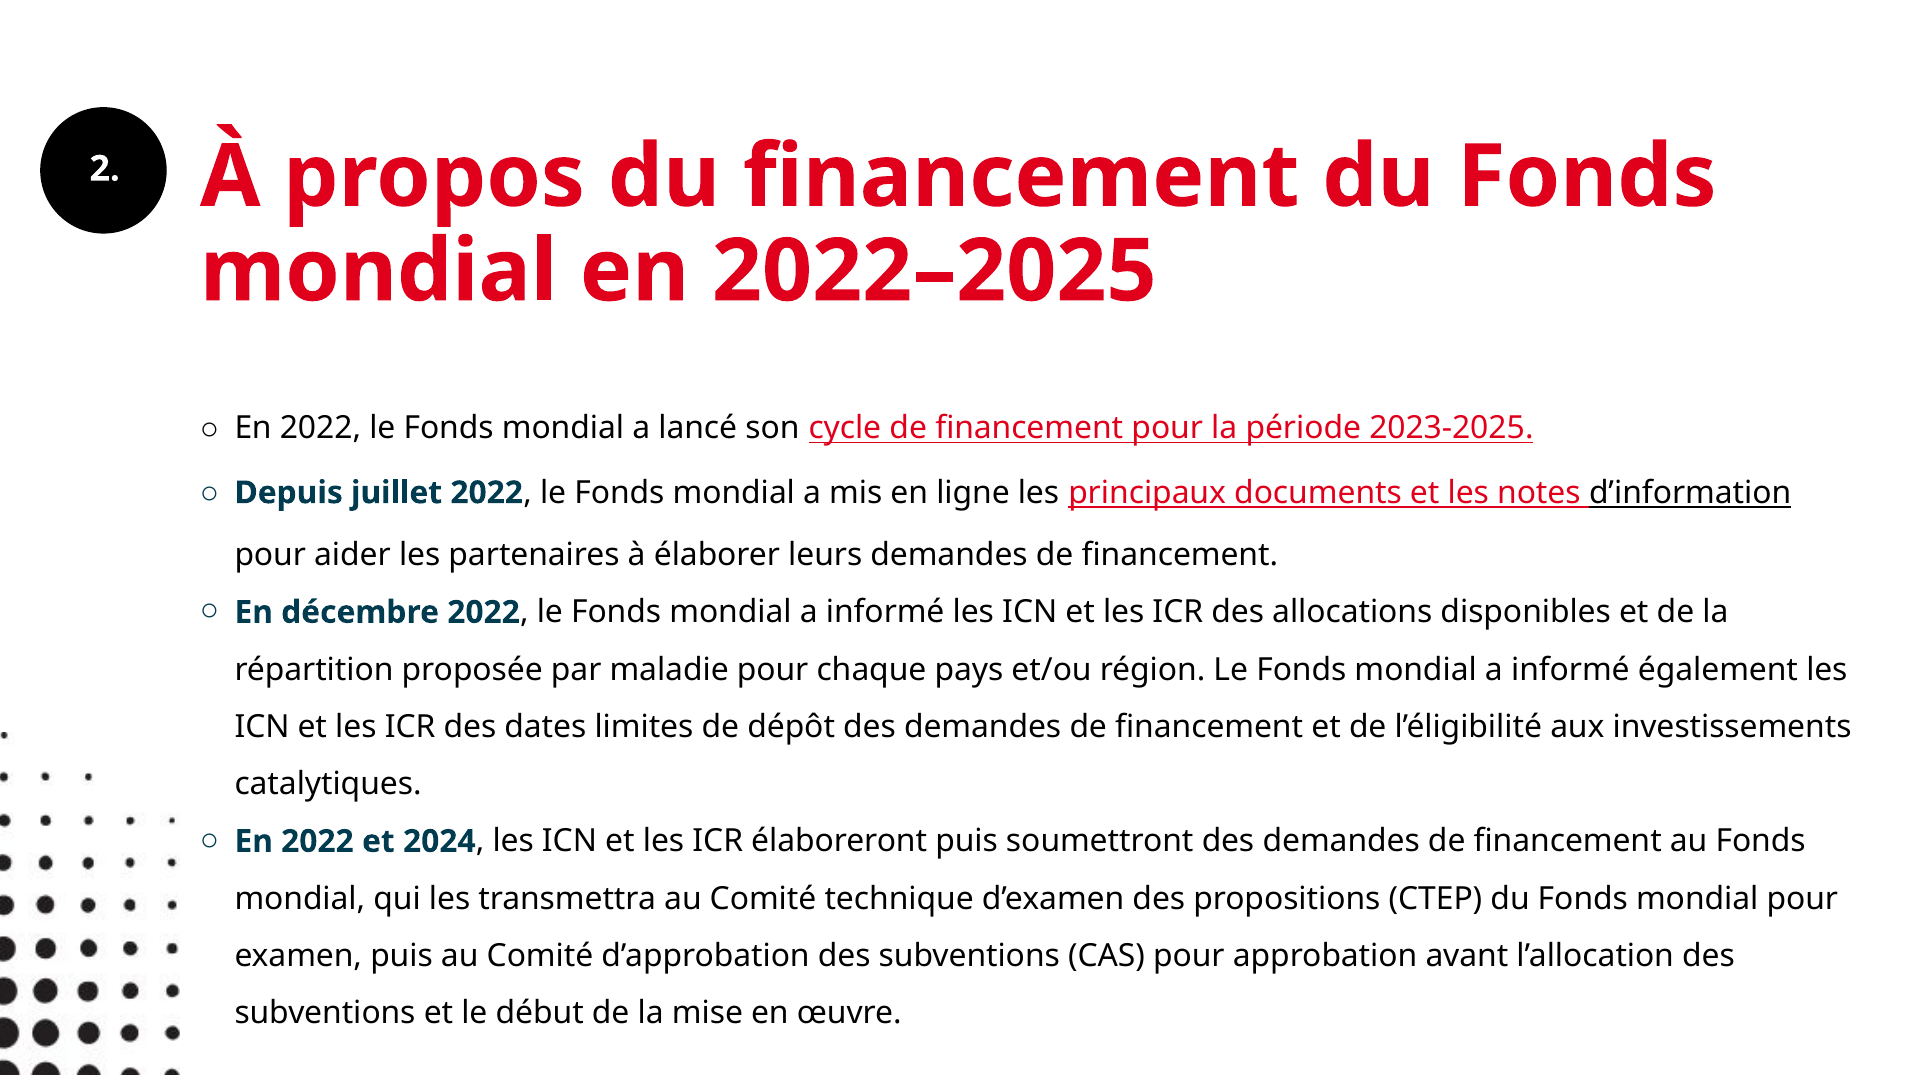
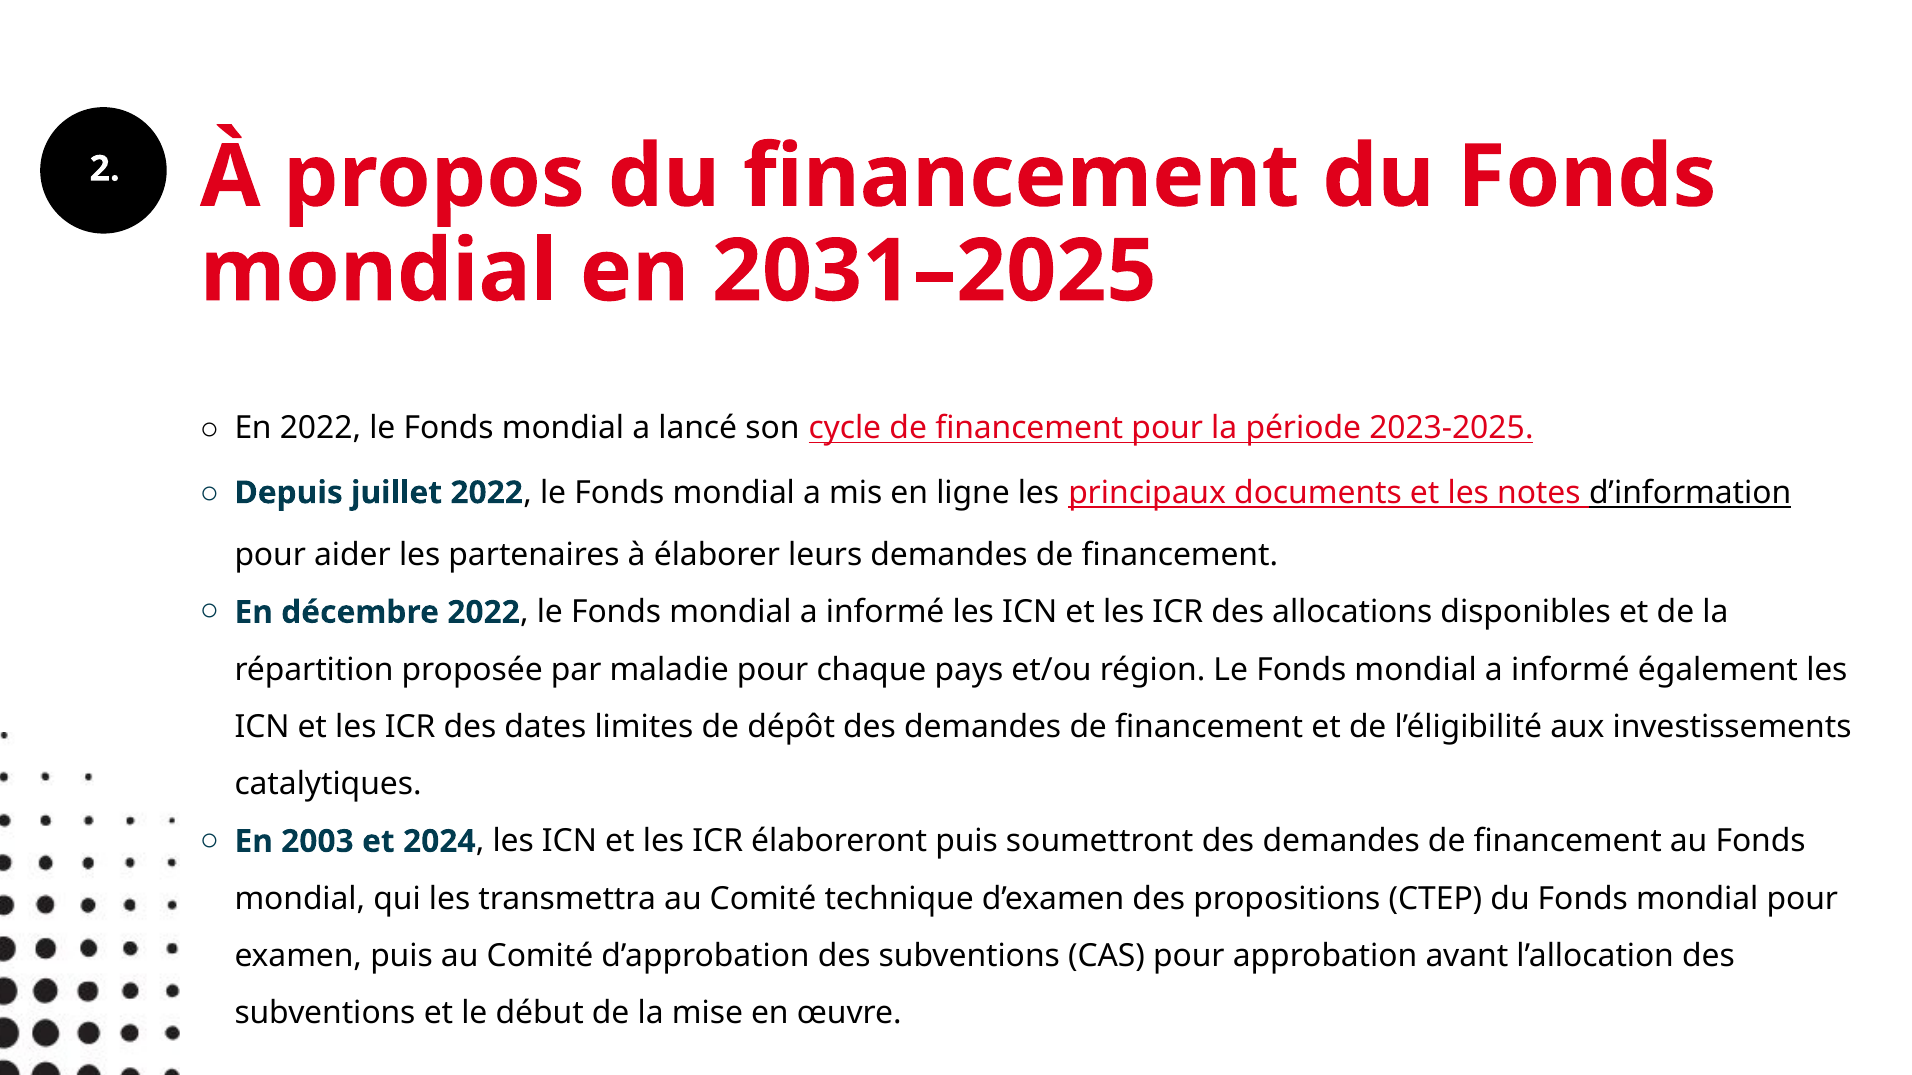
2022–2025: 2022–2025 -> 2031–2025 (934, 272)
2022: 2022 -> 2003 (317, 842)
